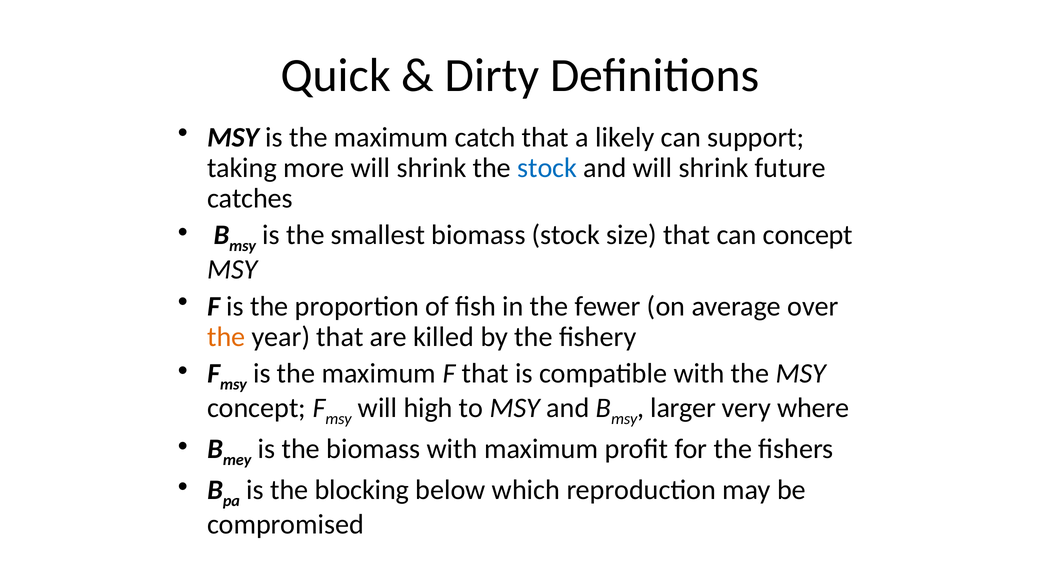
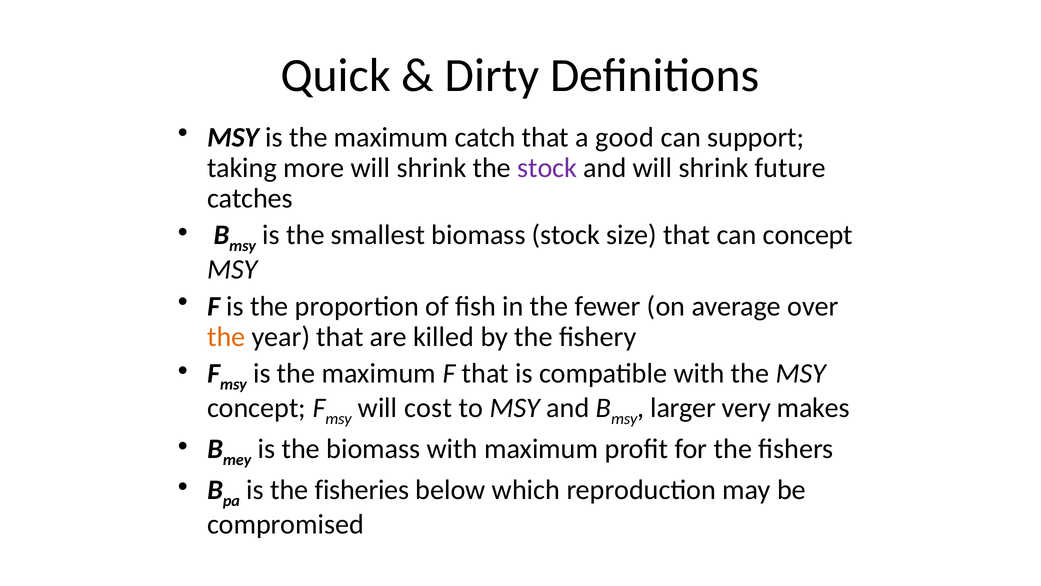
likely: likely -> good (625, 137)
stock colour: blue -> purple (547, 168)
high: high -> cost (428, 408)
where: where -> makes (813, 408)
blocking: blocking -> fisheries (362, 489)
